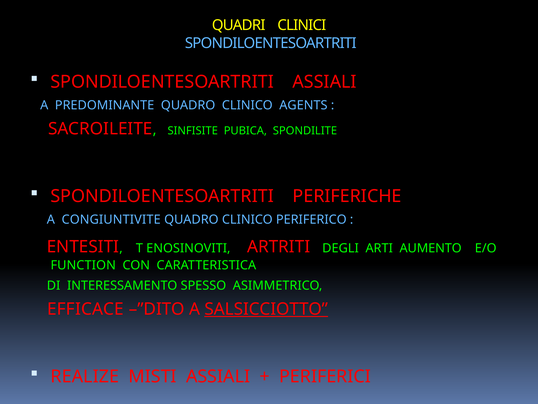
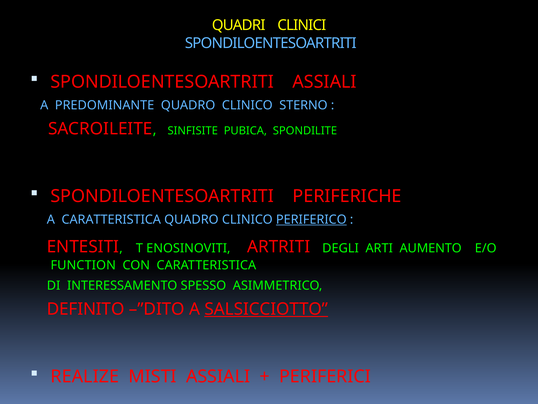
AGENTS: AGENTS -> STERNO (303, 105)
A CONGIUNTIVITE: CONGIUNTIVITE -> CARATTERISTICA (111, 219)
PERIFERICO underline: none -> present (311, 219)
EFFICACE: EFFICACE -> DEFINITO (86, 309)
